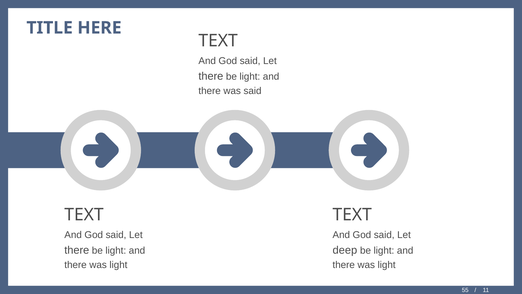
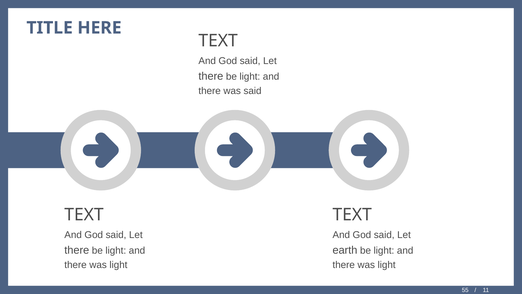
deep: deep -> earth (345, 250)
